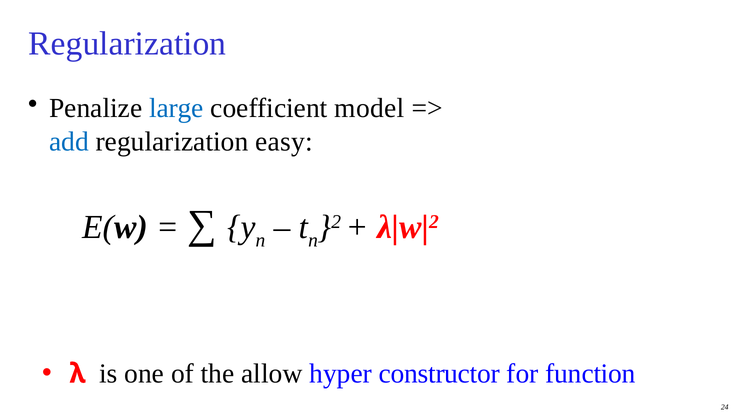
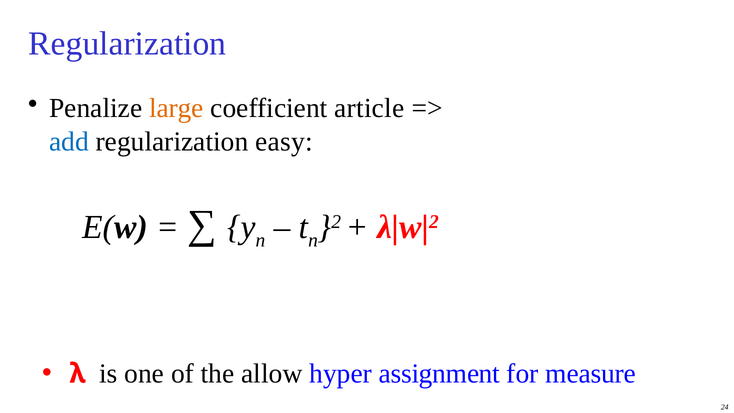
large colour: blue -> orange (176, 108)
model: model -> article (369, 108)
constructor: constructor -> assignment (439, 373)
function: function -> measure (591, 373)
